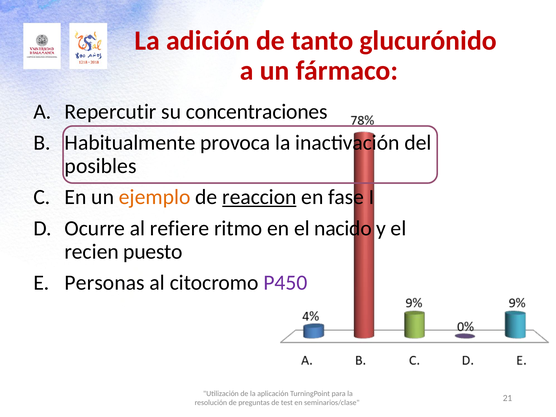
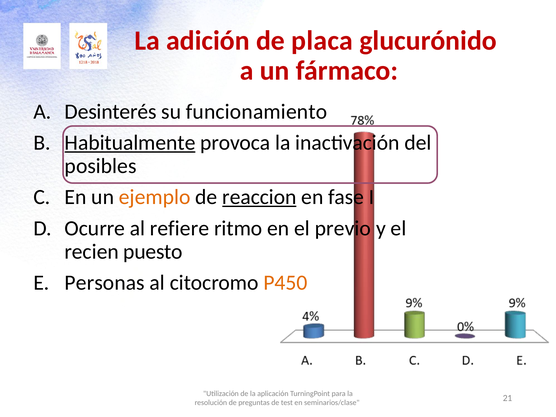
tanto: tanto -> placa (322, 40)
Repercutir: Repercutir -> Desinterés (111, 112)
concentraciones: concentraciones -> funcionamiento (257, 112)
Habitualmente underline: none -> present (130, 143)
nacido: nacido -> previo (343, 228)
P450 colour: purple -> orange (285, 283)
